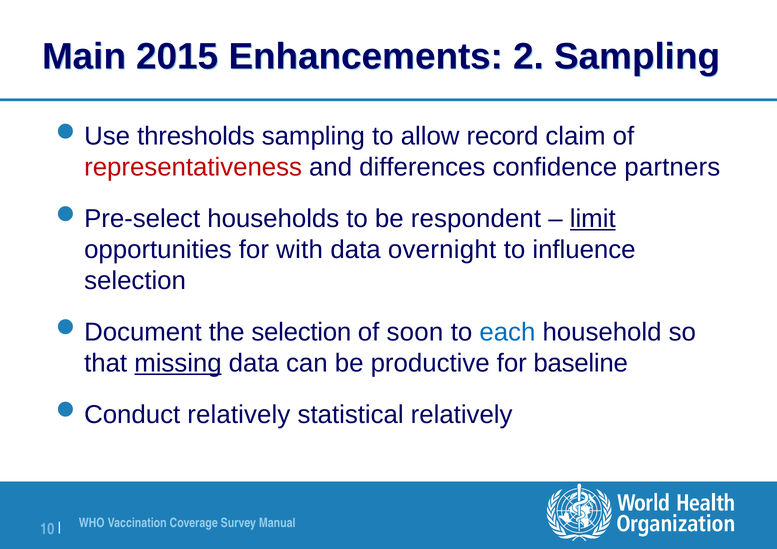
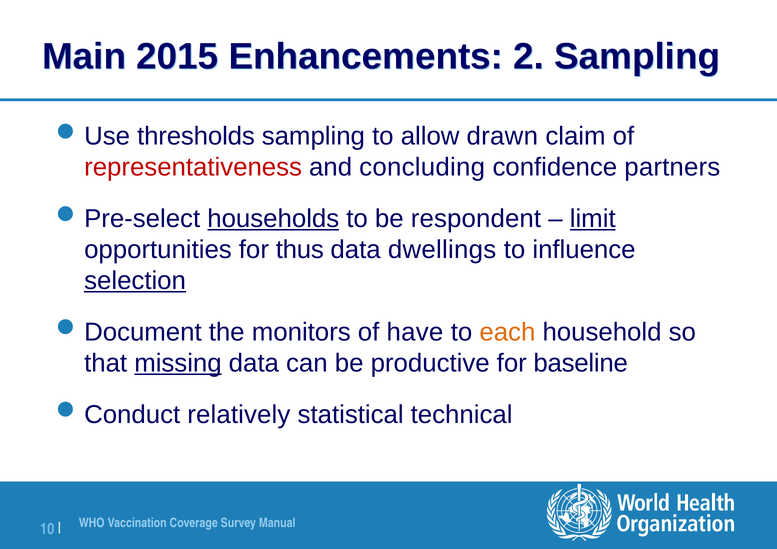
record: record -> drawn (502, 136)
differences: differences -> concluding (422, 167)
households underline: none -> present (273, 219)
with: with -> thus (300, 250)
overnight: overnight -> dwellings (442, 250)
selection underline: none -> present (135, 281)
the selection: selection -> monitors (301, 332)
soon: soon -> have (415, 332)
each colour: blue -> orange (507, 332)
statistical relatively: relatively -> technical (462, 415)
